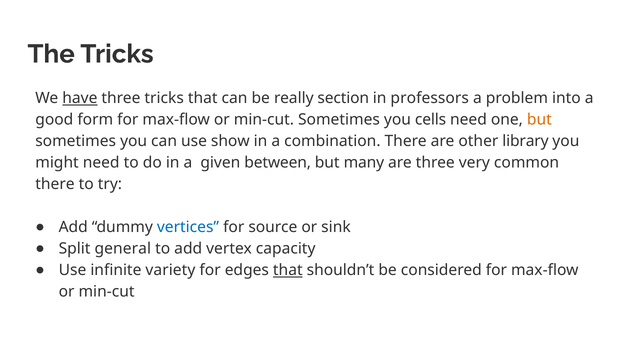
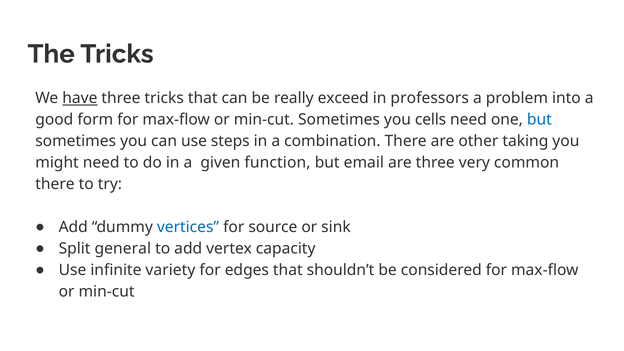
section: section -> exceed (343, 98)
but colour: orange -> blue (539, 120)
show: show -> steps (230, 141)
library: library -> taking (525, 141)
between: between -> function (277, 163)
many: many -> email (364, 163)
that underline: present -> none (288, 270)
